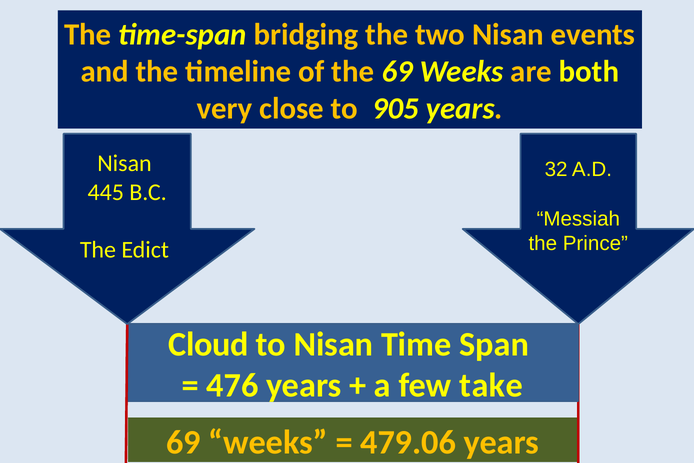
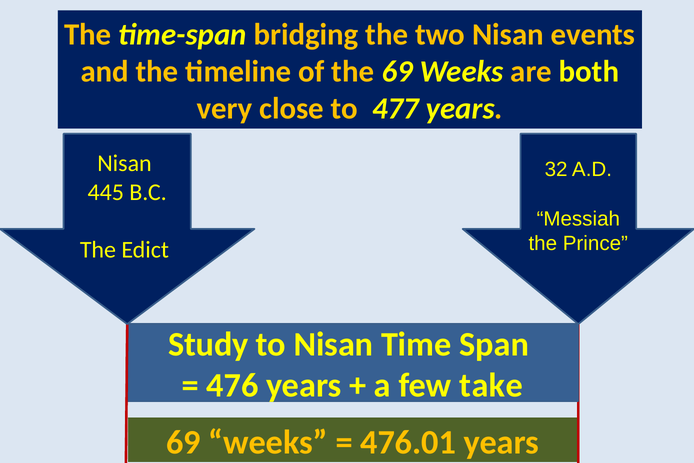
905: 905 -> 477 (395, 109)
Cloud: Cloud -> Study (208, 344)
479.06: 479.06 -> 476.01 (408, 442)
